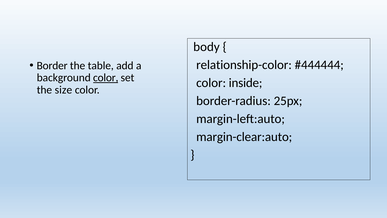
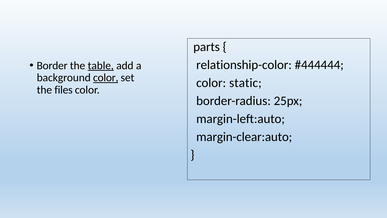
body: body -> parts (207, 47)
table underline: none -> present (101, 65)
inside: inside -> static (245, 83)
size: size -> files (64, 90)
